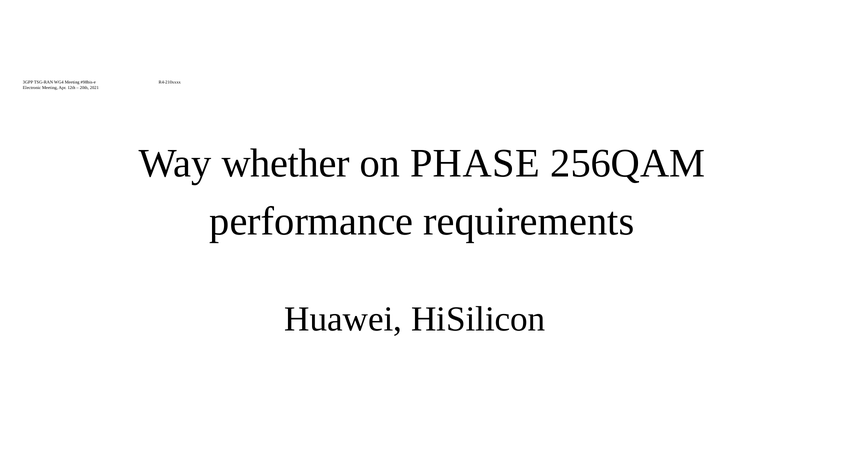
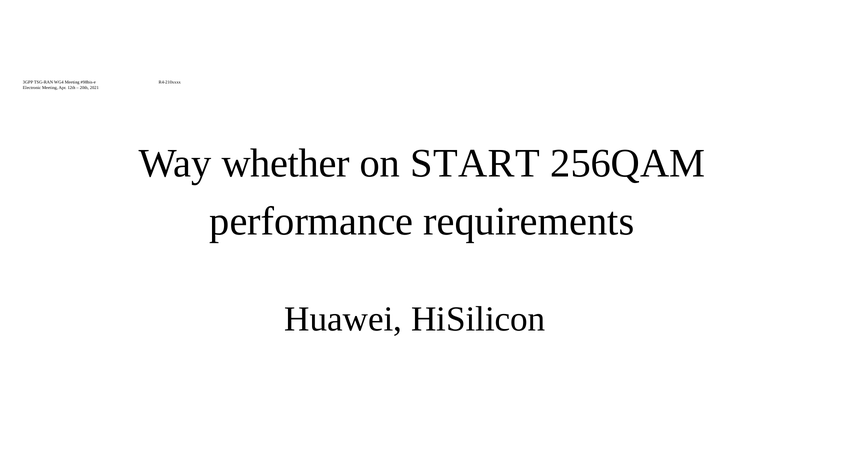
PHASE: PHASE -> START (475, 163)
